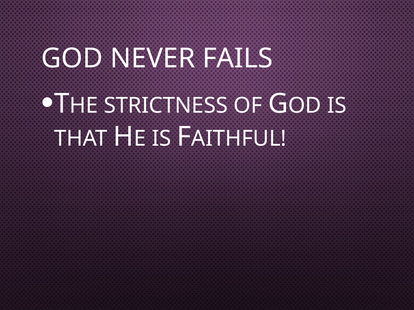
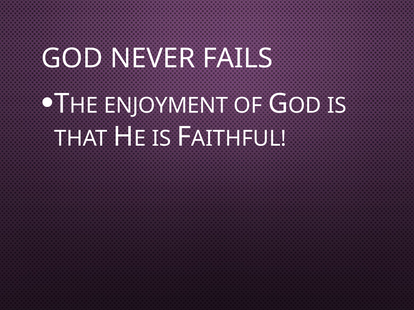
STRICTNESS: STRICTNESS -> ENJOYMENT (166, 106)
